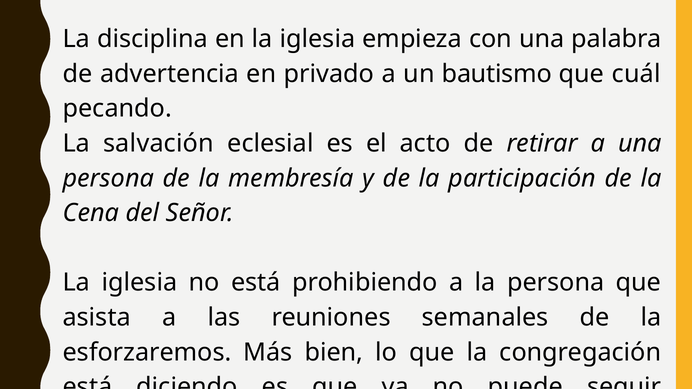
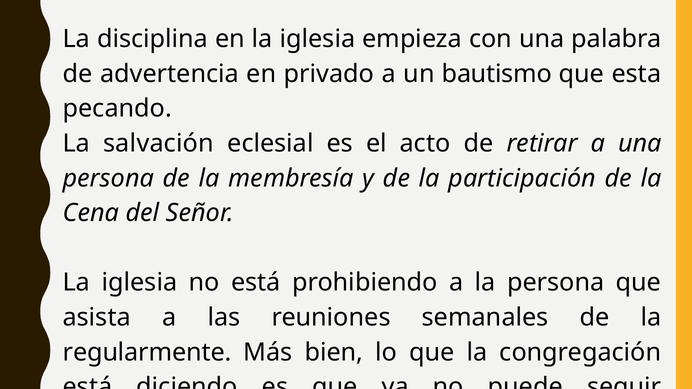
cuál: cuál -> esta (636, 74)
esforzaremos: esforzaremos -> regularmente (147, 352)
